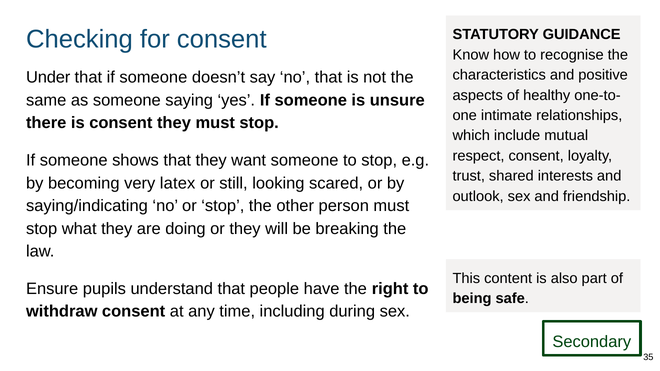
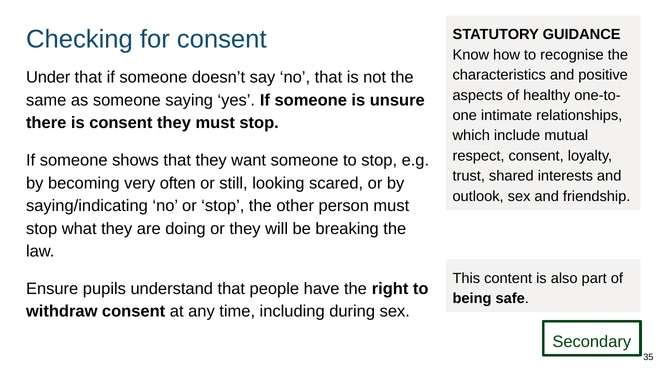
latex: latex -> often (178, 183)
